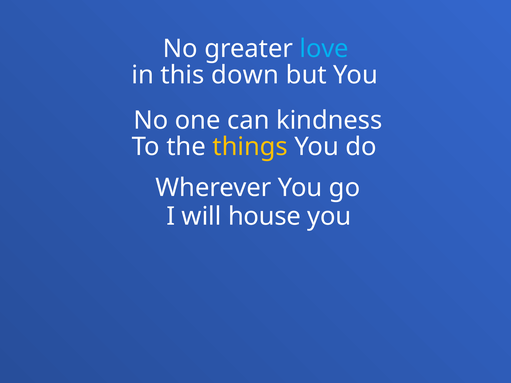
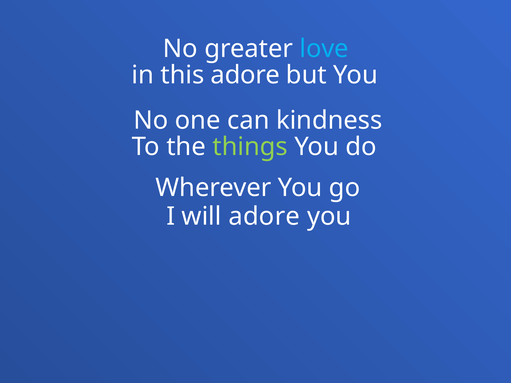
this down: down -> adore (245, 75)
things colour: yellow -> light green (250, 147)
will house: house -> adore (264, 217)
